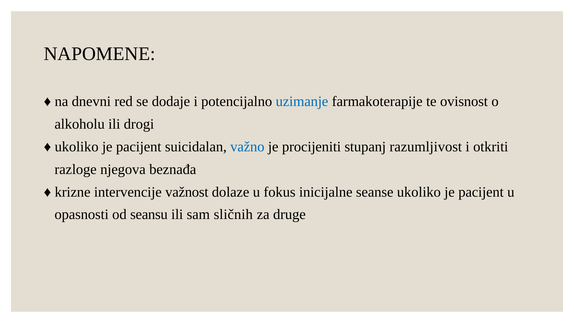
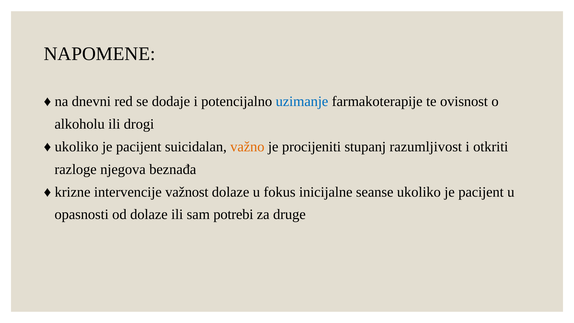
važno colour: blue -> orange (247, 147)
od seansu: seansu -> dolaze (149, 214)
sličnih: sličnih -> potrebi (233, 214)
